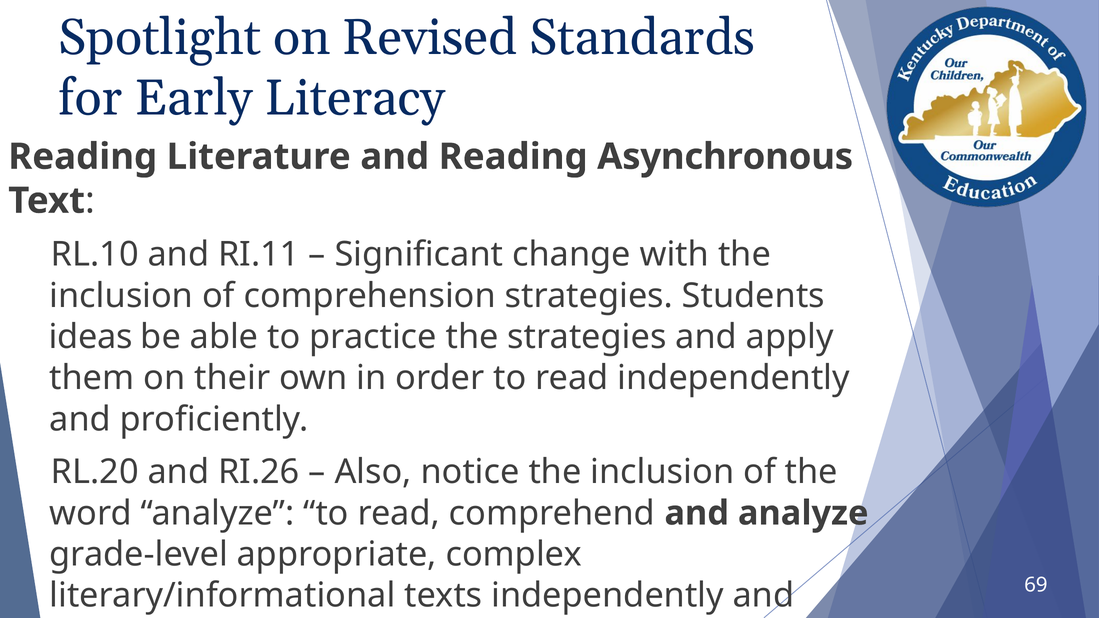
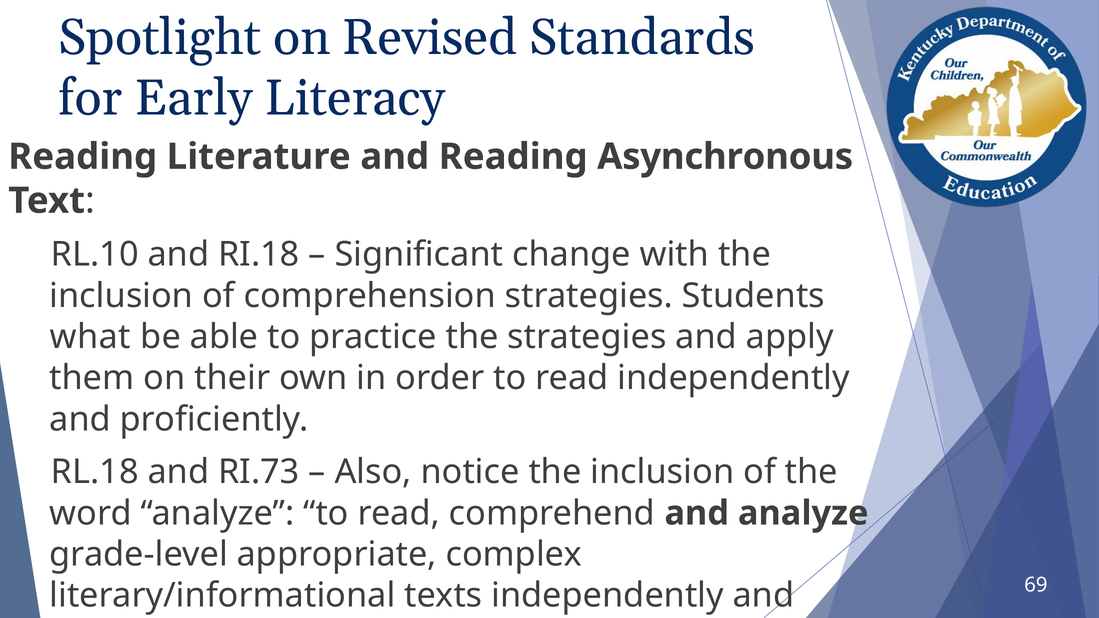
RI.11: RI.11 -> RI.18 (259, 255)
ideas: ideas -> what (90, 337)
RL.20: RL.20 -> RL.18 (95, 472)
RI.26: RI.26 -> RI.73 (259, 472)
